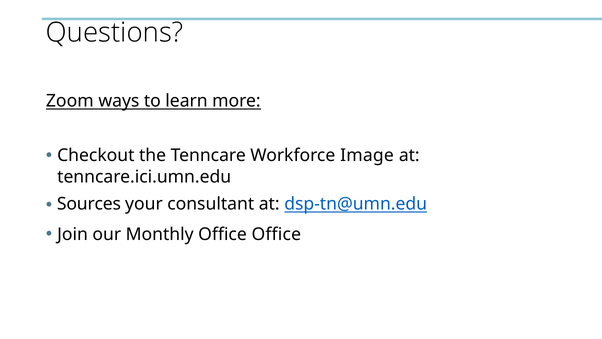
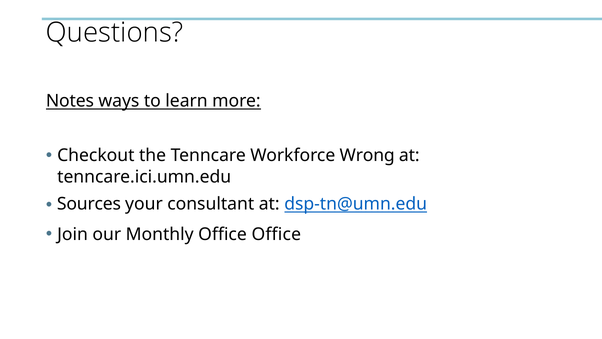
Zoom: Zoom -> Notes (70, 101)
Image: Image -> Wrong (367, 155)
